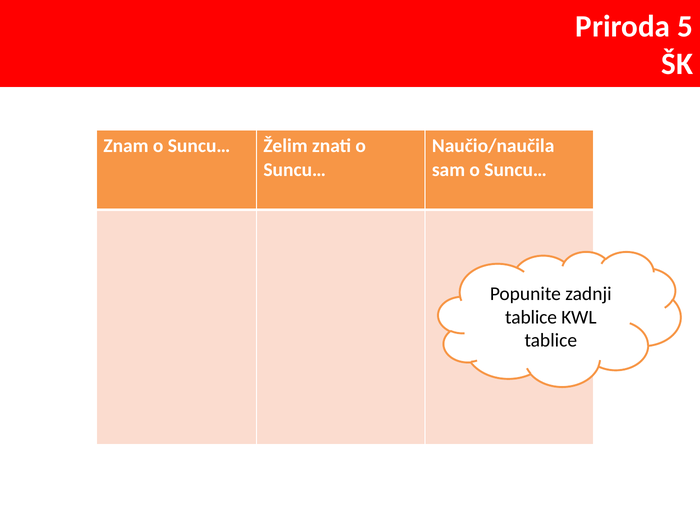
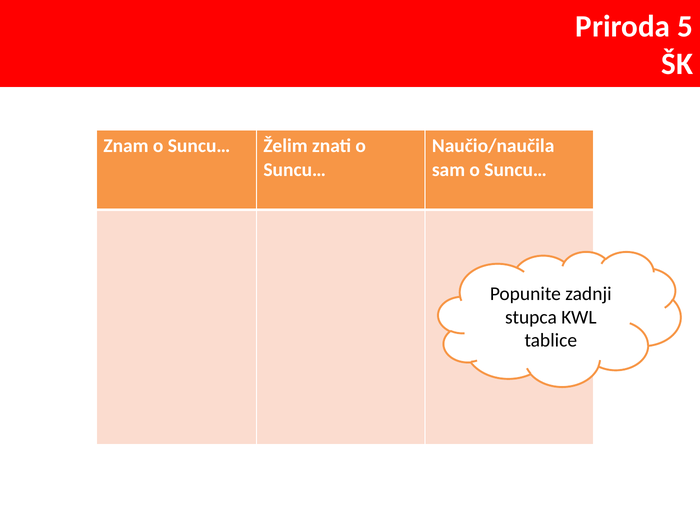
tablice: tablice -> stupca (531, 317)
